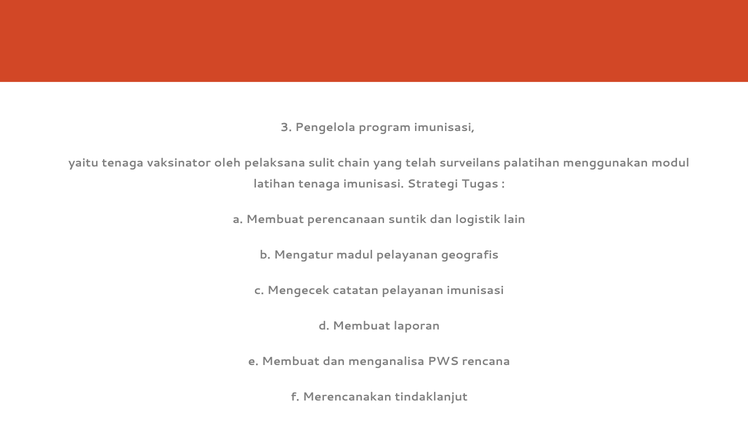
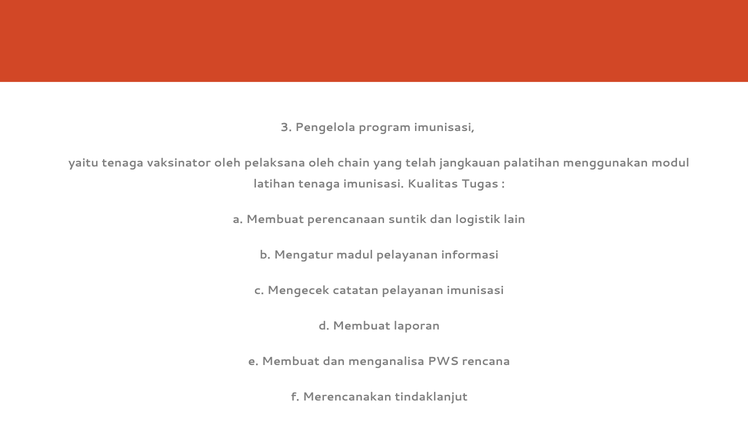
pelaksana sulit: sulit -> oleh (321, 163)
surveilans: surveilans -> jangkauan (470, 163)
Strategi: Strategi -> Kualitas (433, 184)
geografis: geografis -> informasi (470, 255)
